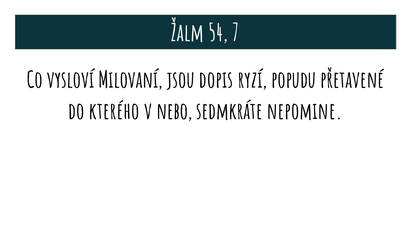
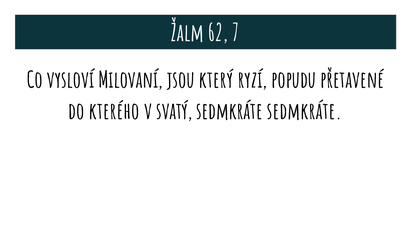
54: 54 -> 62 (218, 33)
dopis: dopis -> který (216, 80)
nebo: nebo -> svatý (174, 111)
sedmkráte nepomine: nepomine -> sedmkráte (305, 111)
